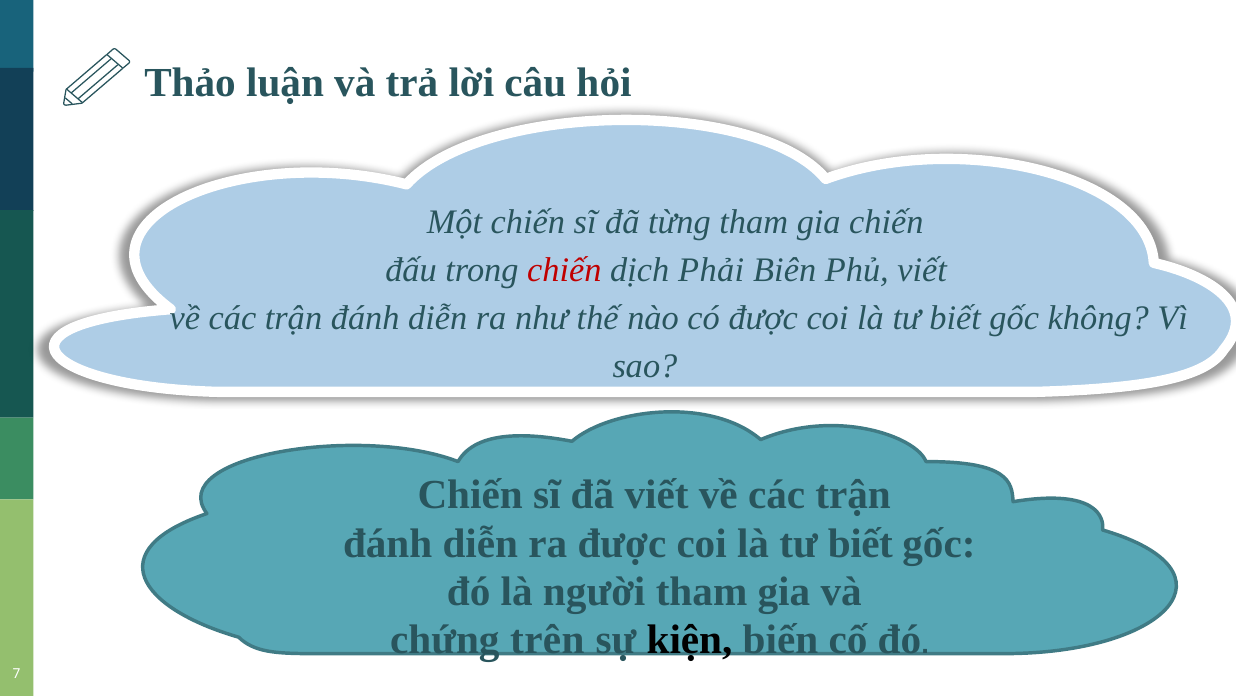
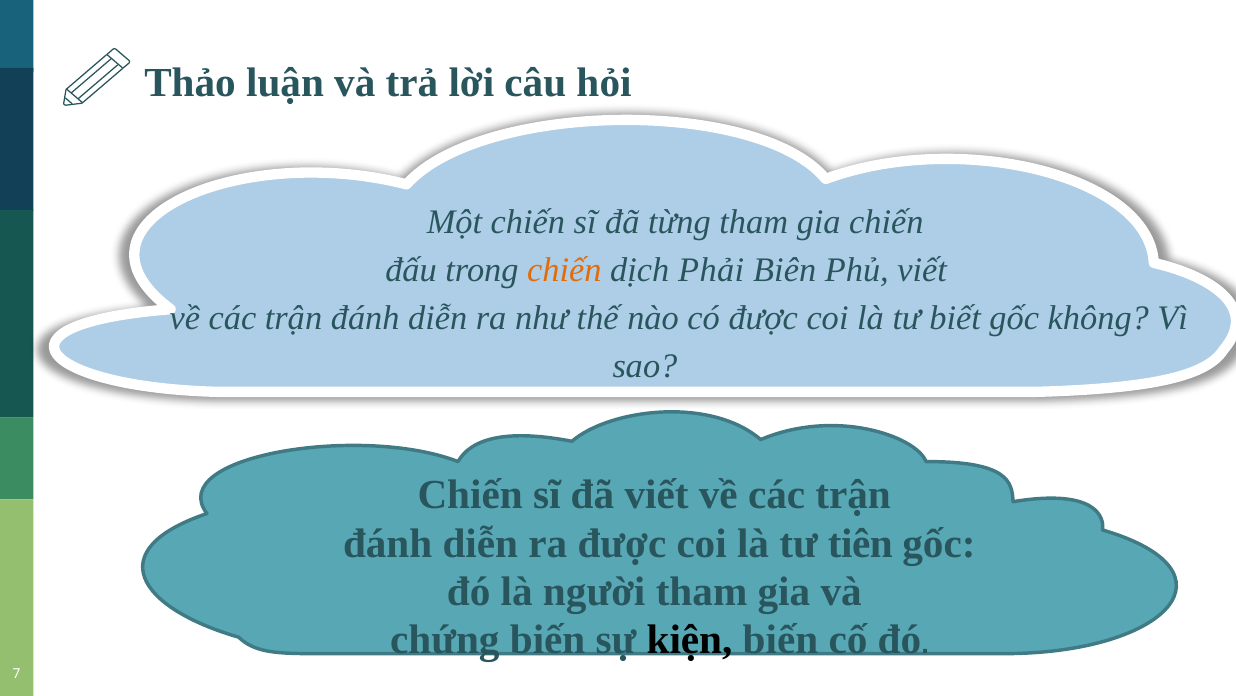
chiến colour: red -> orange (564, 270)
biết: biết -> tiên (860, 543)
chứng trên: trên -> biến (548, 639)
